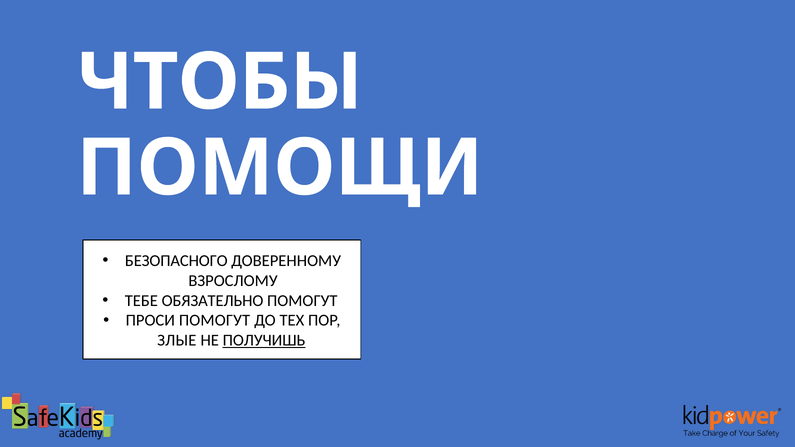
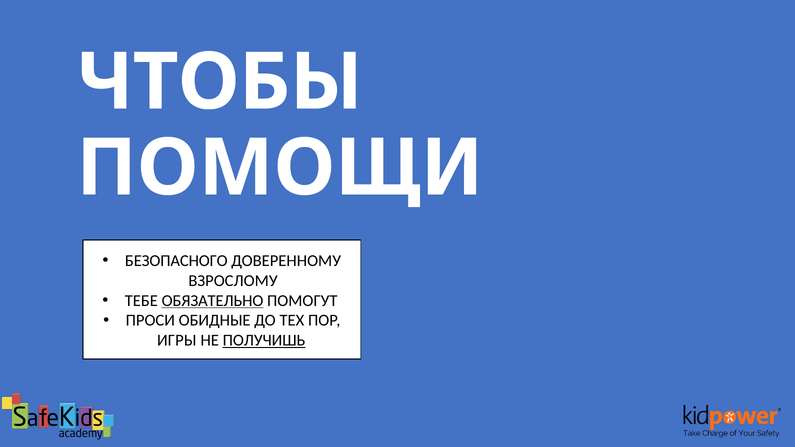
ОБЯЗАТЕЛЬНО underline: none -> present (213, 301)
ПРОСИ ПОМОГУТ: ПОМОГУТ -> ОБИДНЫЕ (215, 321)
ЗЛЫЕ: ЗЛЫЕ -> ИГРЫ (177, 341)
